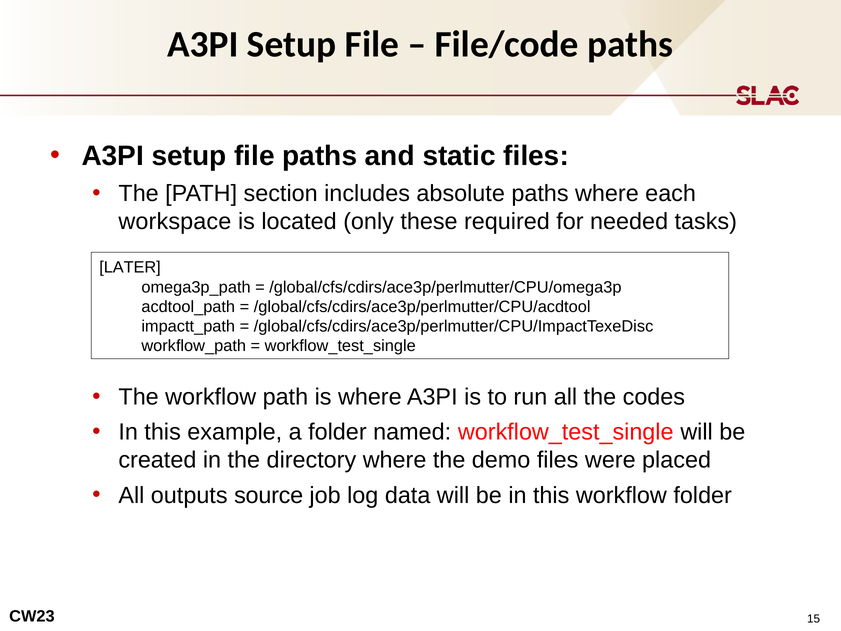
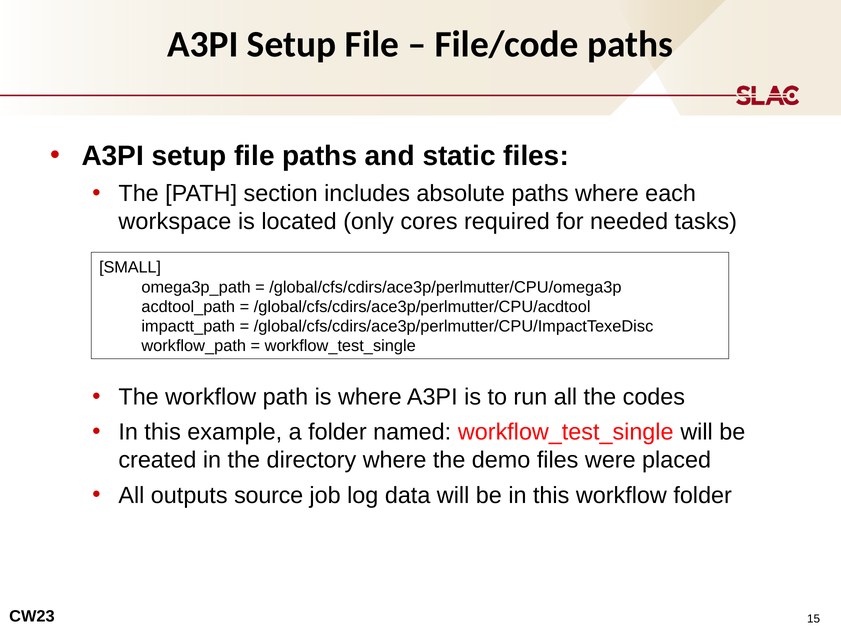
these: these -> cores (429, 222)
LATER: LATER -> SMALL (130, 267)
